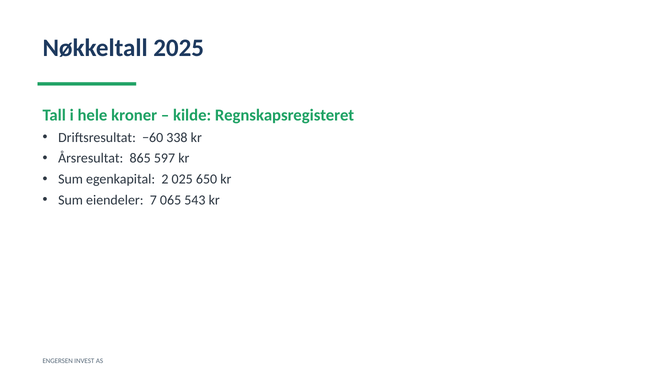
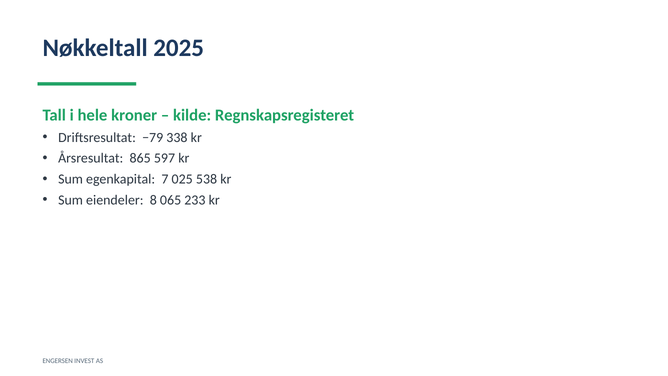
−60: −60 -> −79 (153, 137)
2: 2 -> 7 (165, 179)
650: 650 -> 538 (207, 179)
7: 7 -> 8 (153, 200)
543: 543 -> 233 (195, 200)
